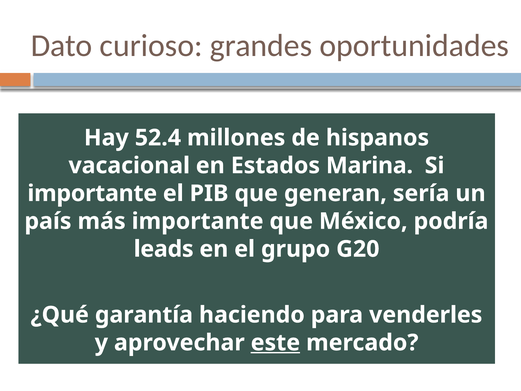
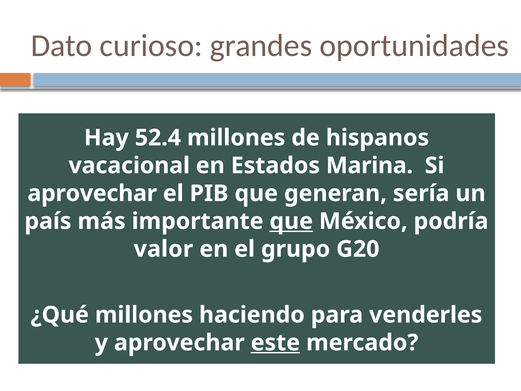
importante: importante -> aprovechar (92, 193)
que underline: none -> present (291, 221)
leads: leads -> valor (163, 249)
¿Qué garantía: garantía -> millones (144, 315)
